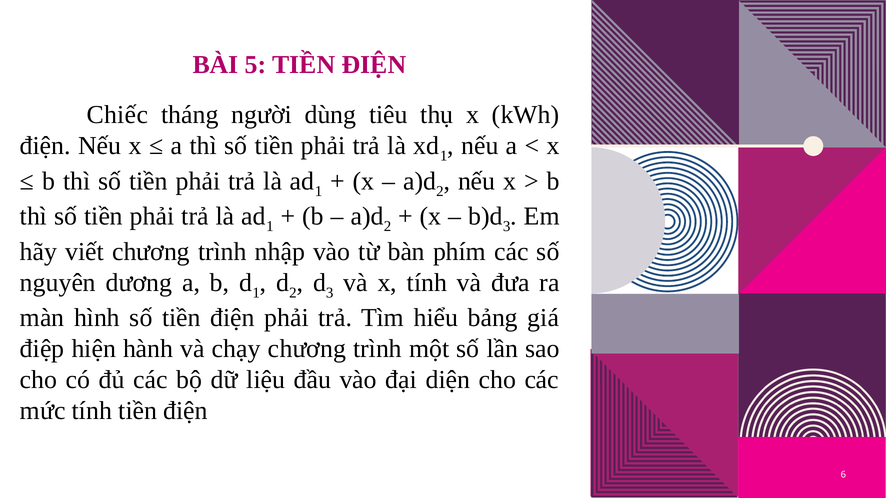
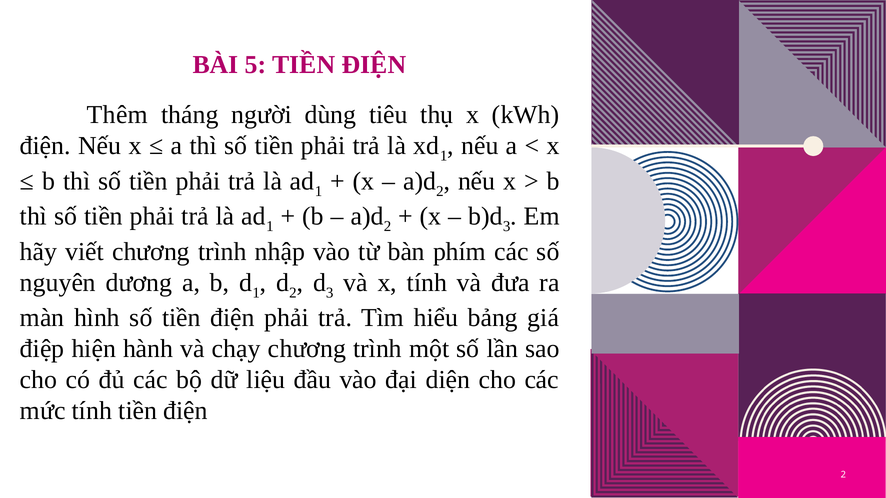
Chiếc: Chiếc -> Thêm (117, 115)
title 6: 6 -> 2 (843, 475)
